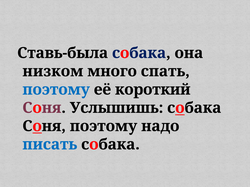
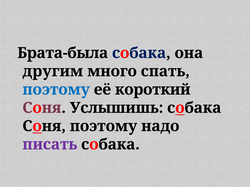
Ставь-была: Ставь-была -> Брата-была (63, 53)
низком: низком -> другим (53, 71)
писать colour: blue -> purple (50, 145)
